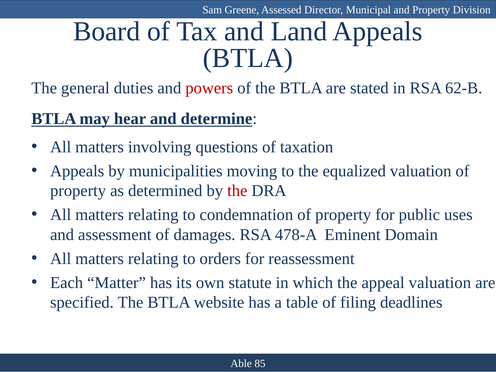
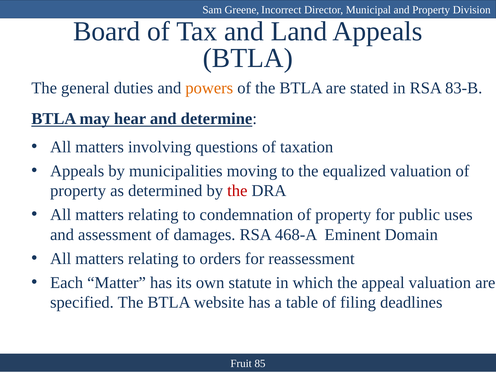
Assessed: Assessed -> Incorrect (281, 10)
powers colour: red -> orange (209, 88)
62-B: 62-B -> 83-B (464, 88)
478-A: 478-A -> 468-A (296, 235)
Able: Able -> Fruit (241, 363)
